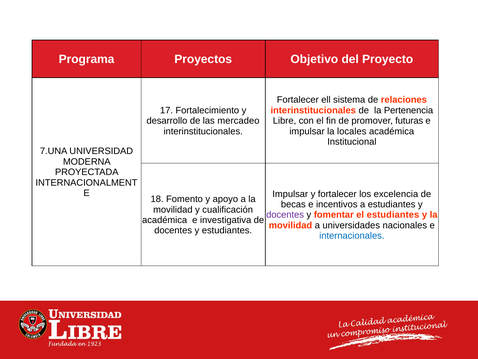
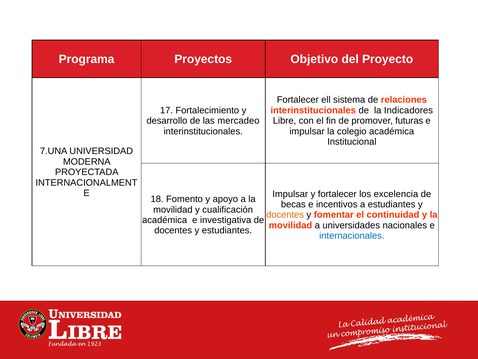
Pertenencia: Pertenencia -> Indicadores (408, 110)
locales: locales -> colegio (352, 131)
docentes colour: purple -> orange (285, 215)
el estudiantes: estudiantes -> continuidad (393, 215)
